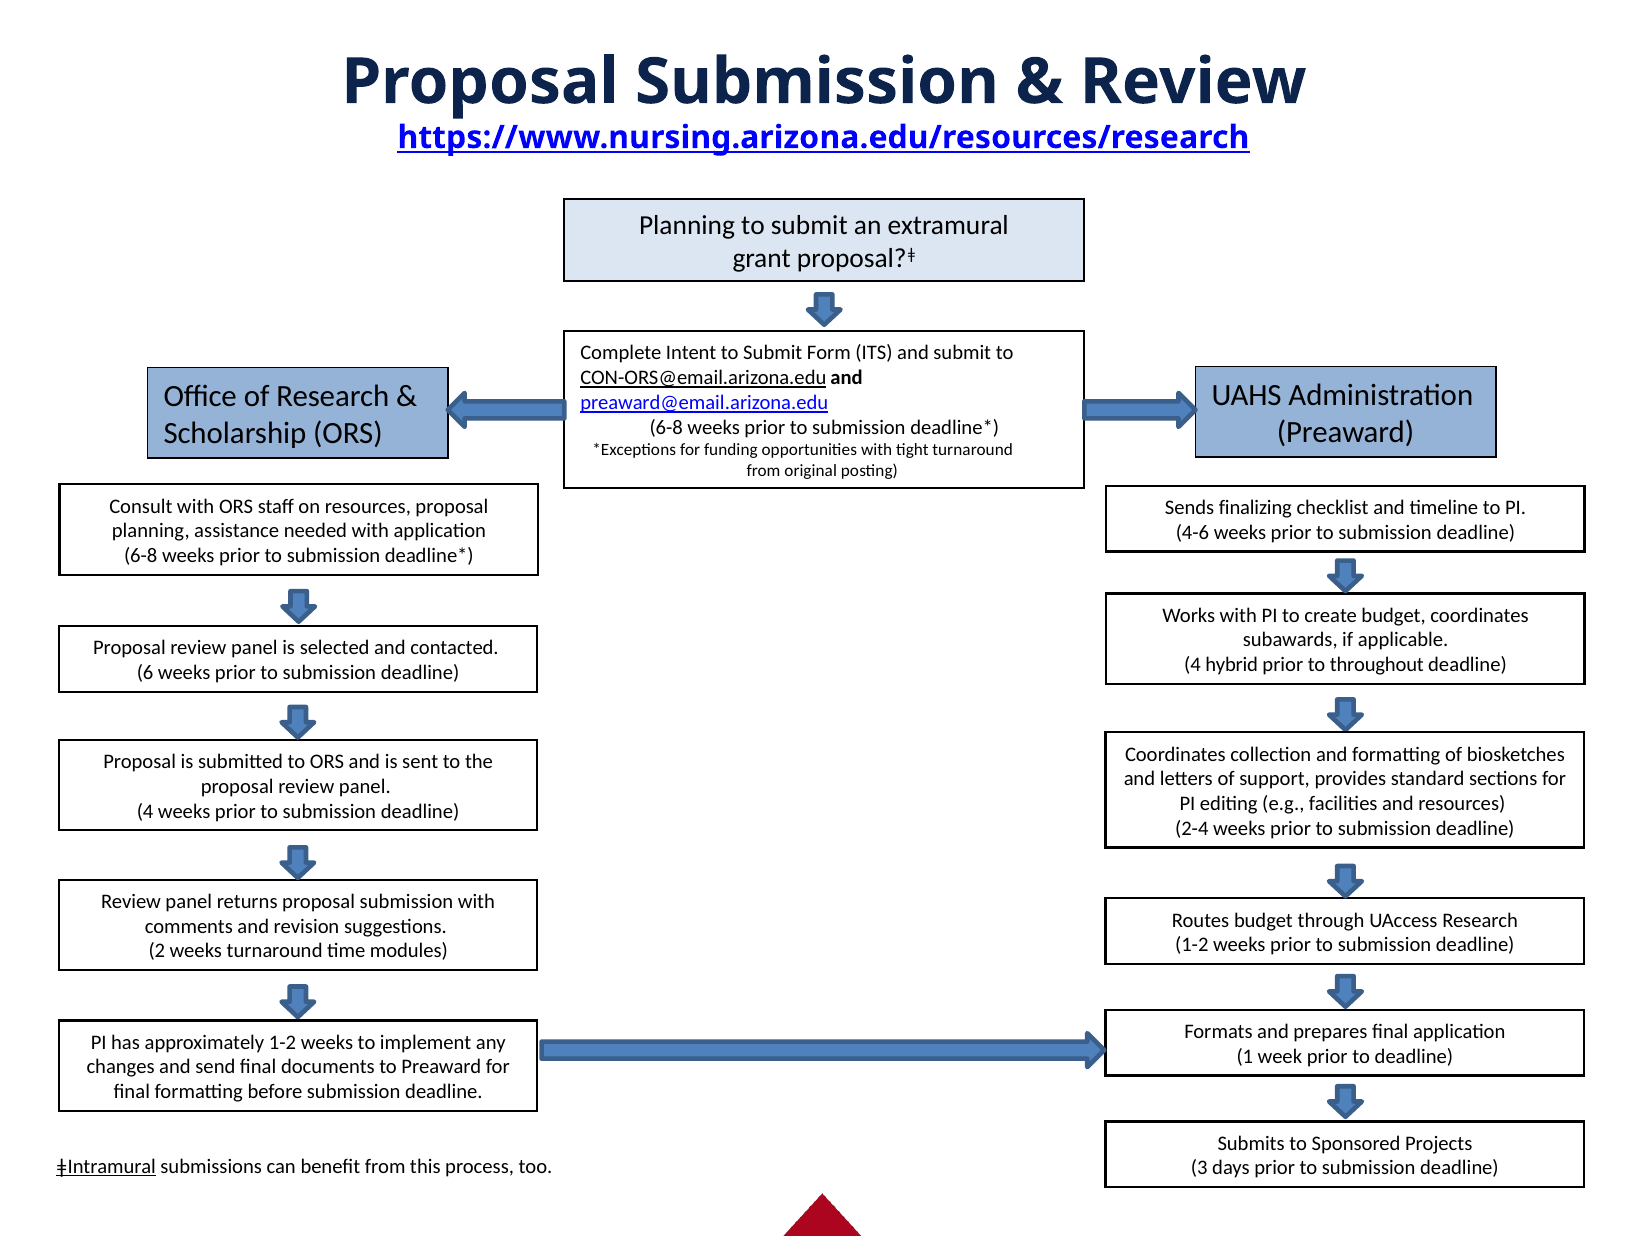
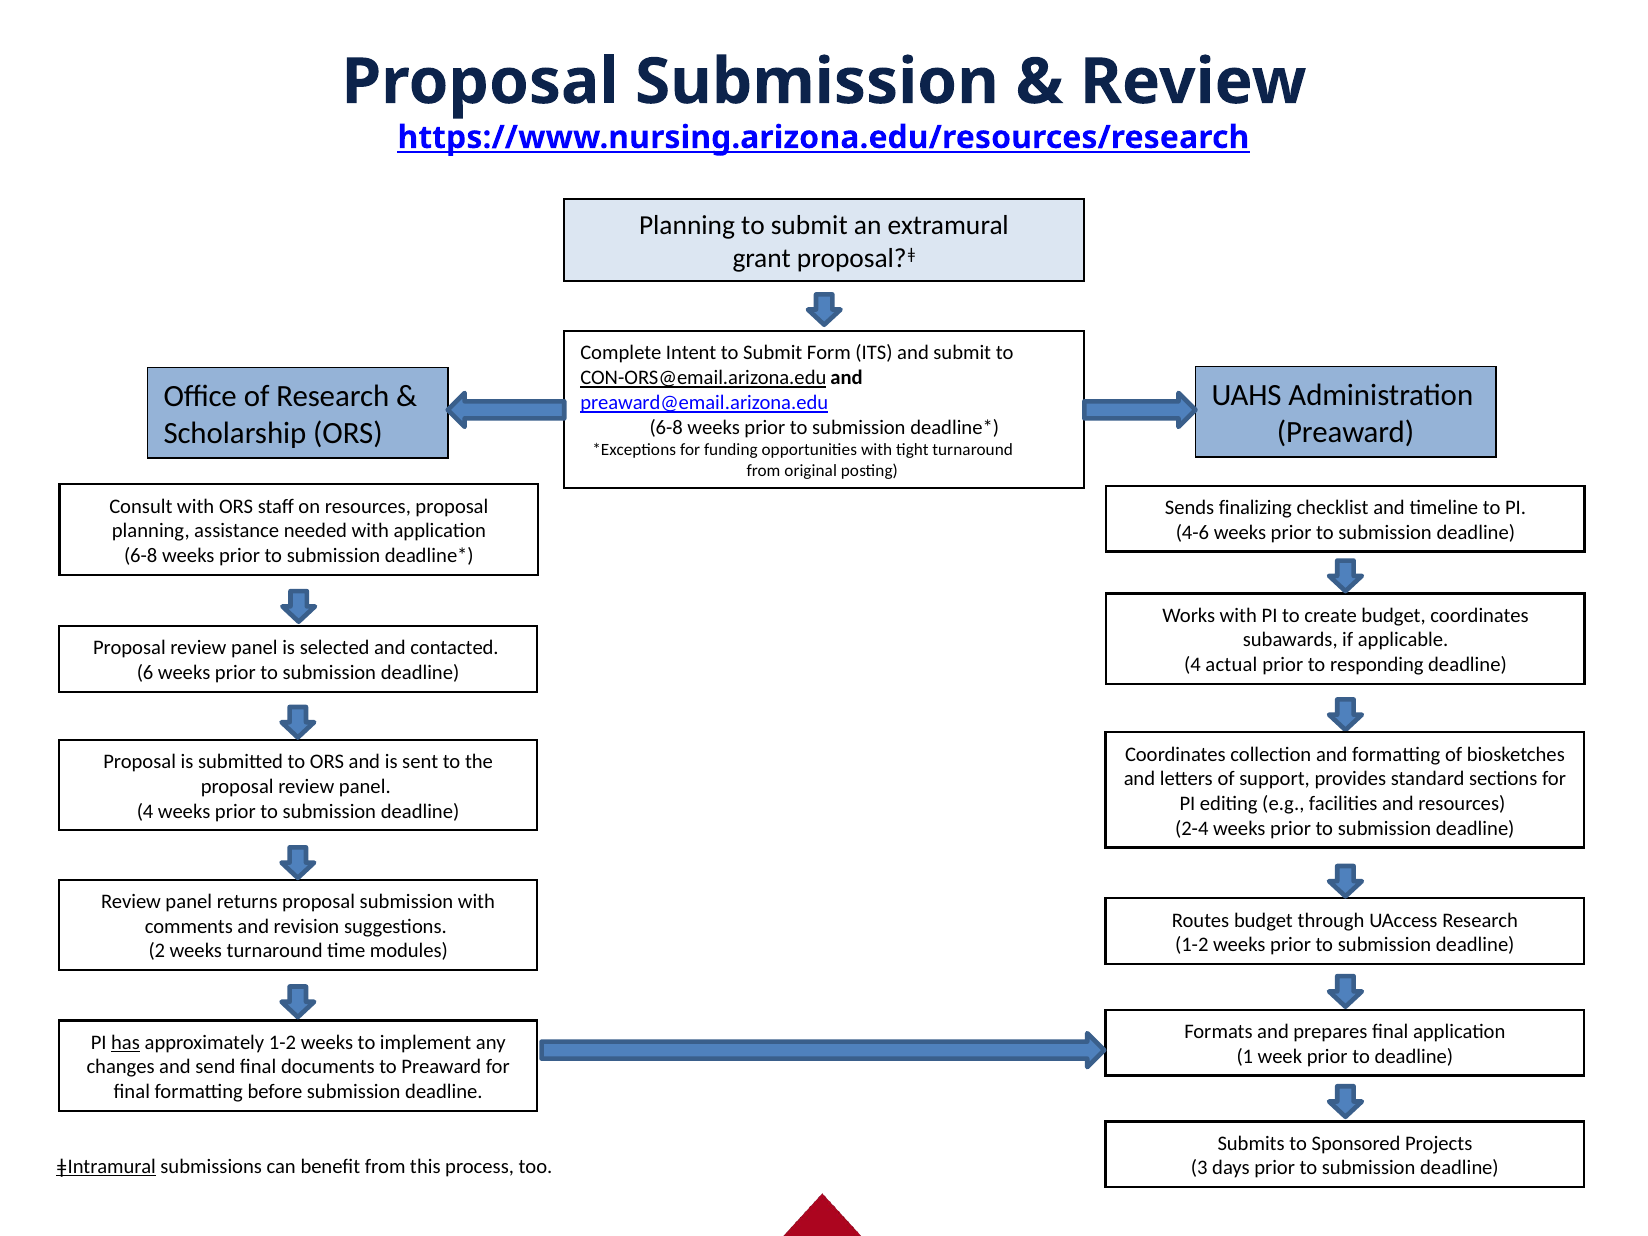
hybrid: hybrid -> actual (1231, 665)
throughout: throughout -> responding (1377, 665)
has underline: none -> present (125, 1042)
